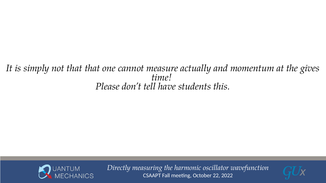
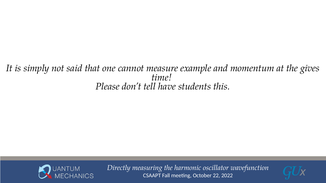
not that: that -> said (74, 68)
actually: actually -> example (196, 68)
